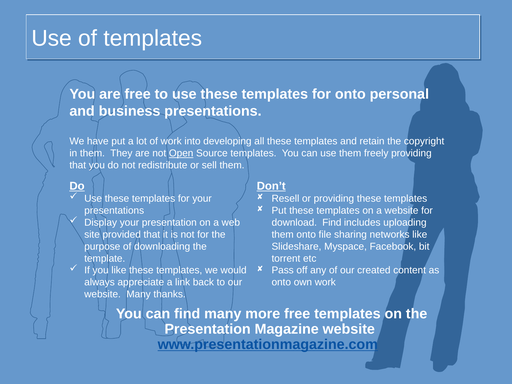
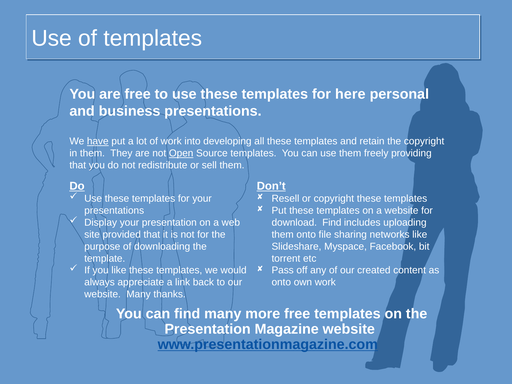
for onto: onto -> here (350, 94)
have underline: none -> present (98, 141)
or providing: providing -> copyright (334, 199)
